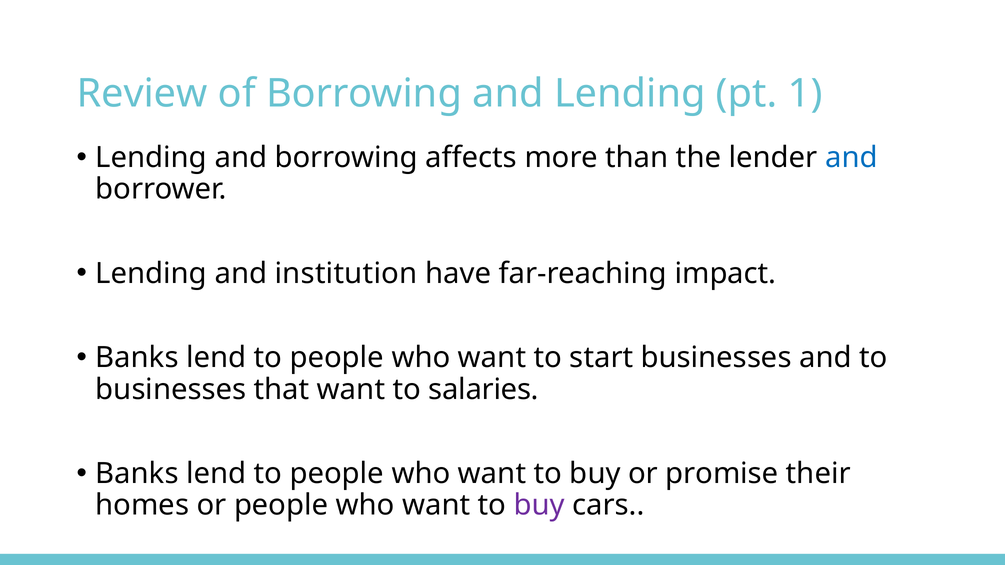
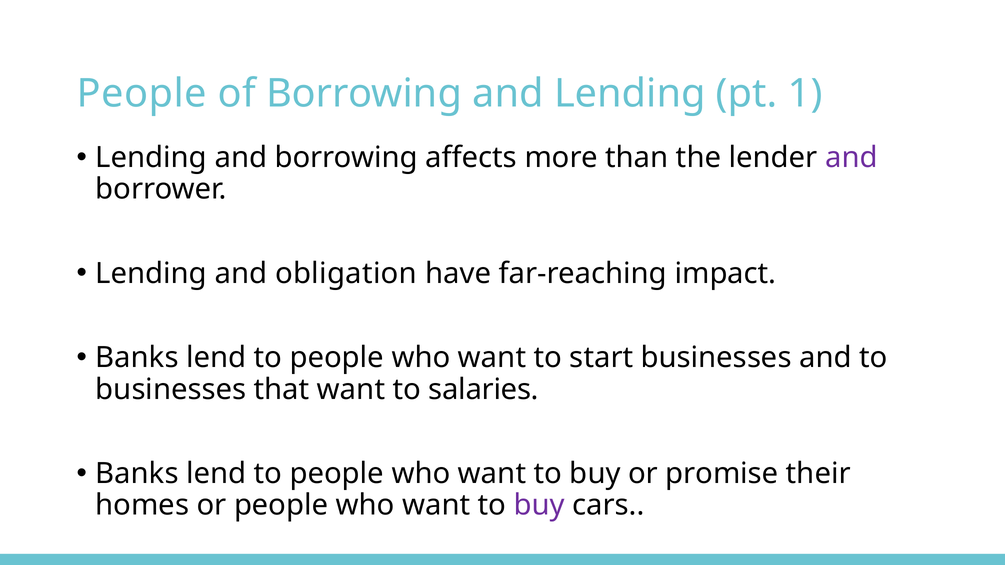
Review: Review -> People (142, 94)
and colour: blue -> purple (851, 158)
institution: institution -> obligation (346, 274)
